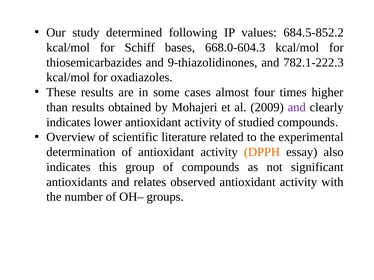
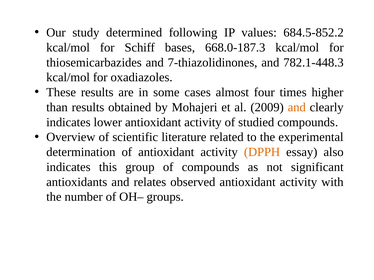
668.0-604.3: 668.0-604.3 -> 668.0-187.3 (235, 48)
9-thiazolidinones: 9-thiazolidinones -> 7-thiazolidinones (213, 63)
782.1-222.3: 782.1-222.3 -> 782.1-448.3 (313, 63)
and colour: purple -> orange (297, 107)
